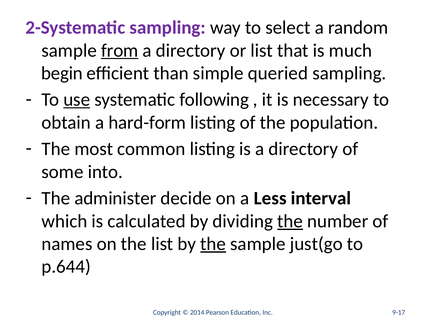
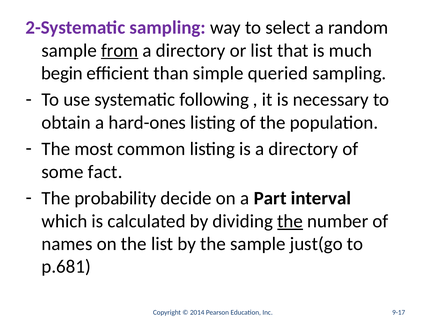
use underline: present -> none (77, 100)
hard-form: hard-form -> hard-ones (147, 122)
into: into -> fact (105, 172)
administer: administer -> probability (115, 198)
Less: Less -> Part (270, 198)
the underline: present -> none (213, 244)
p.644: p.644 -> p.681 (66, 266)
